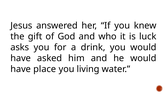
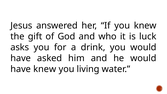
have place: place -> knew (45, 69)
